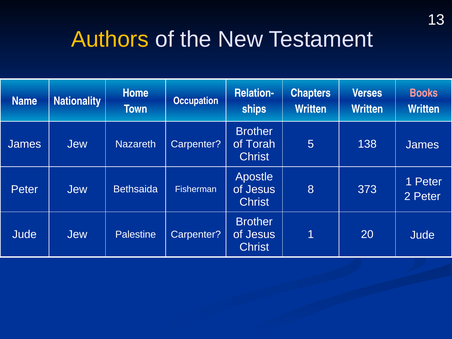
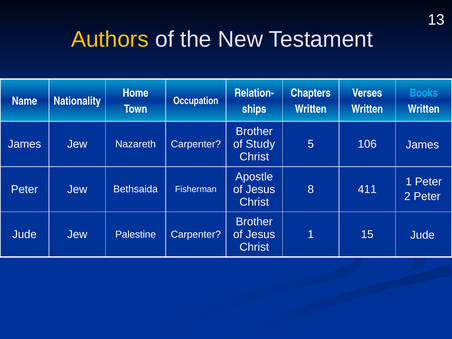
Books colour: pink -> light blue (424, 93)
Torah: Torah -> Study (260, 144)
138: 138 -> 106 (367, 144)
373: 373 -> 411 (367, 189)
20: 20 -> 15 (367, 235)
